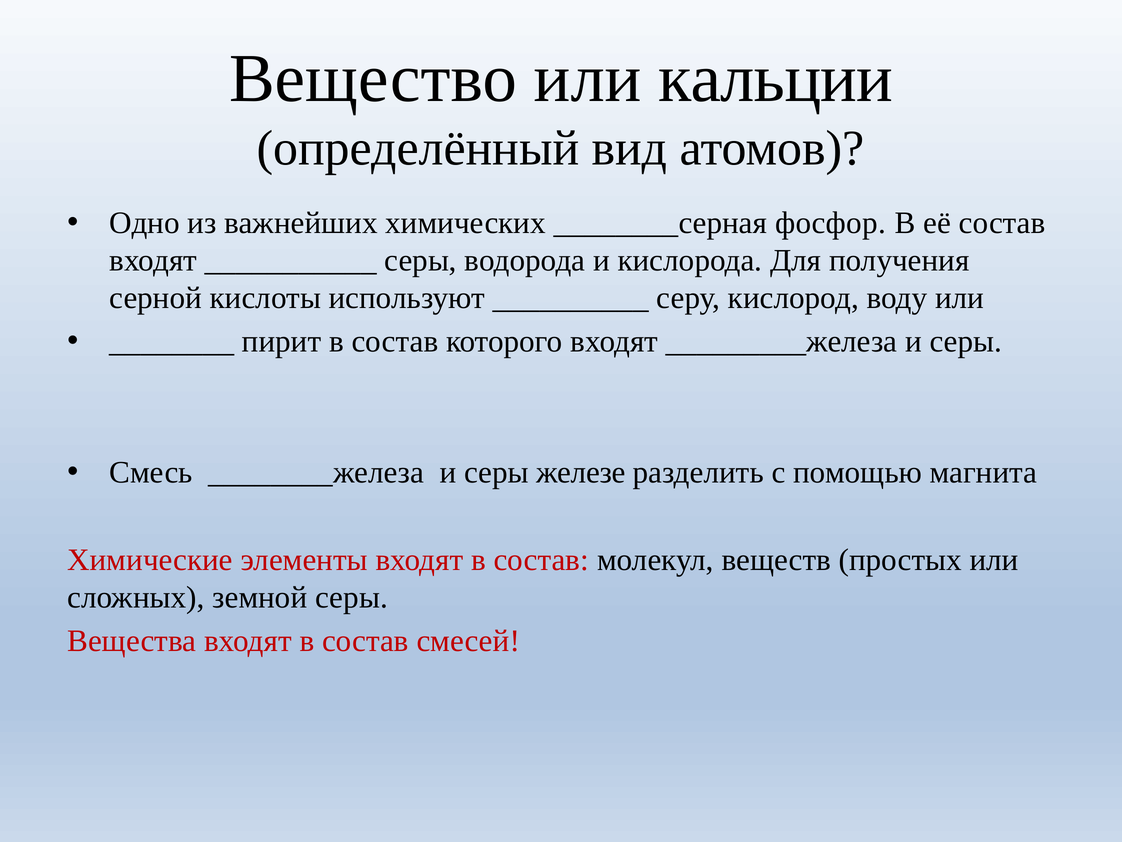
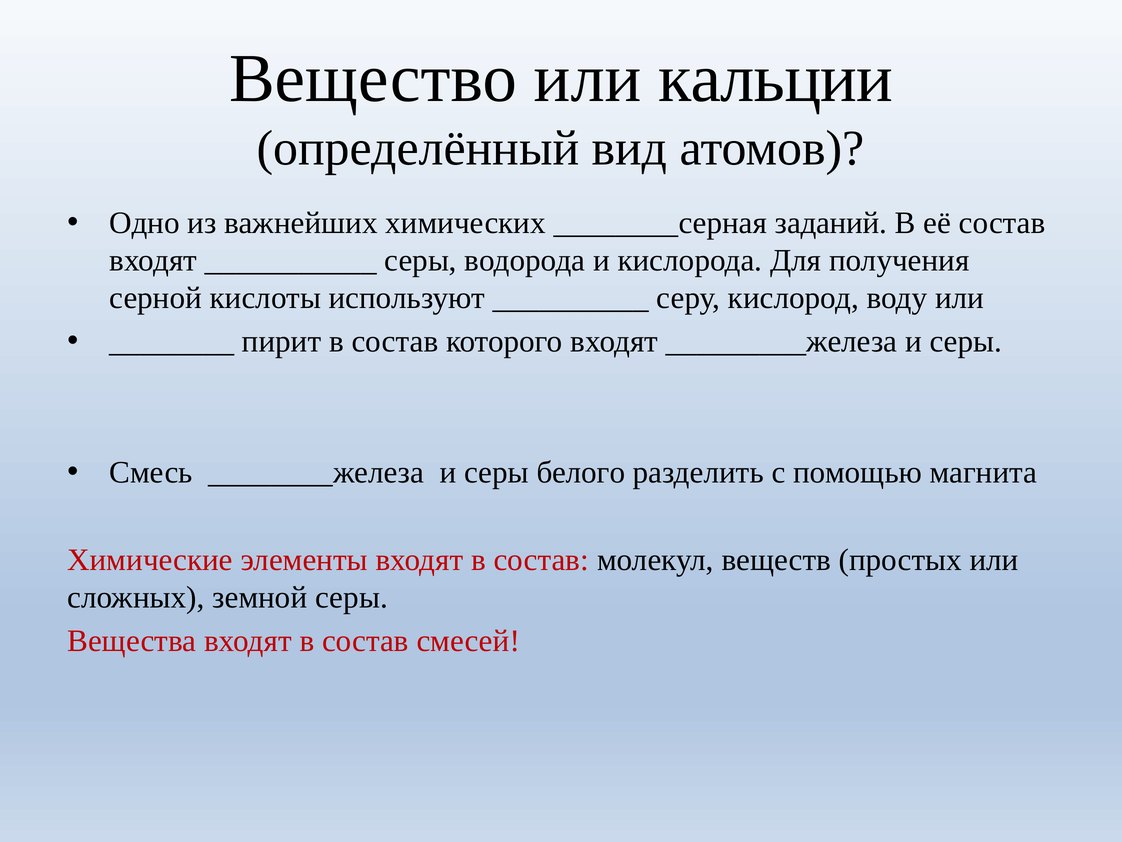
фосфор: фосфор -> заданий (831, 223)
железе: железе -> белого (581, 472)
